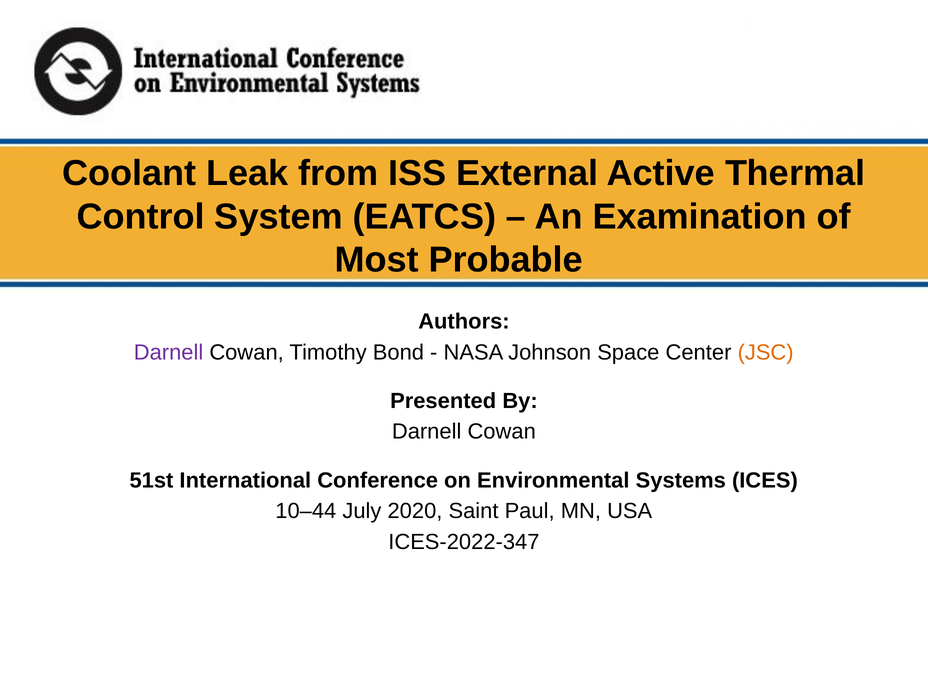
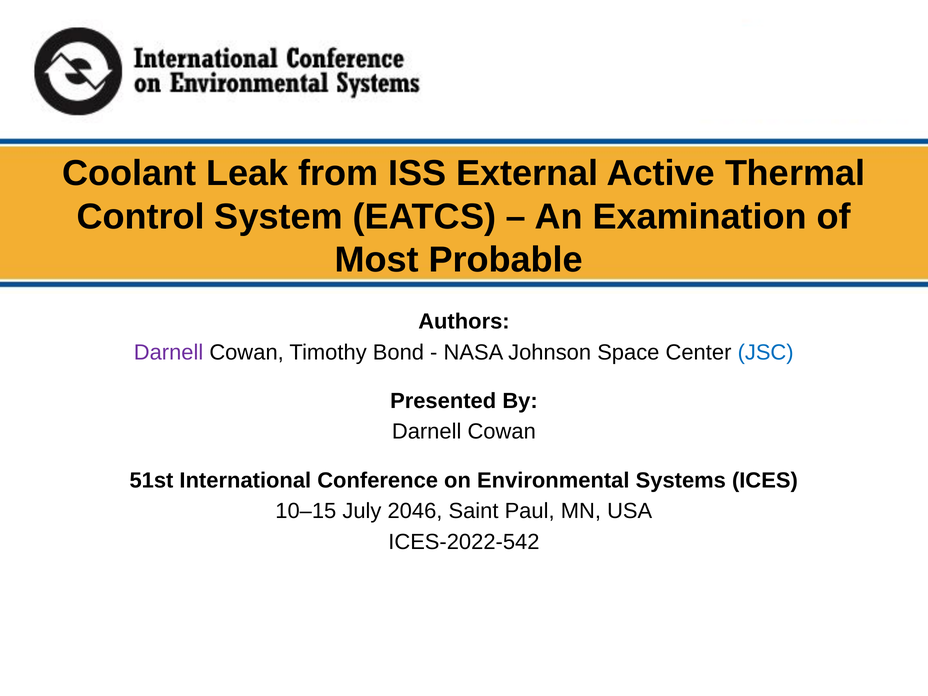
JSC colour: orange -> blue (766, 352)
10–44: 10–44 -> 10–15 (306, 511)
2020: 2020 -> 2046 (415, 511)
ICES-2022-347: ICES-2022-347 -> ICES-2022-542 (464, 542)
